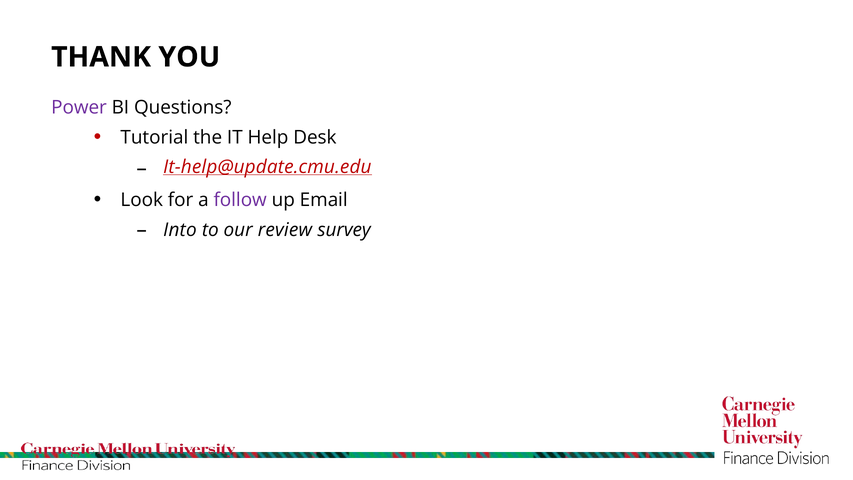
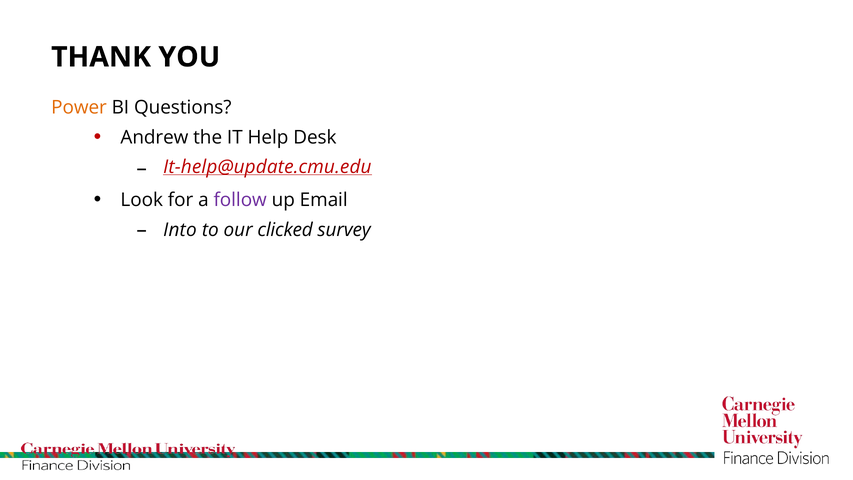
Power colour: purple -> orange (79, 107)
Tutorial: Tutorial -> Andrew (154, 137)
review: review -> clicked (285, 230)
